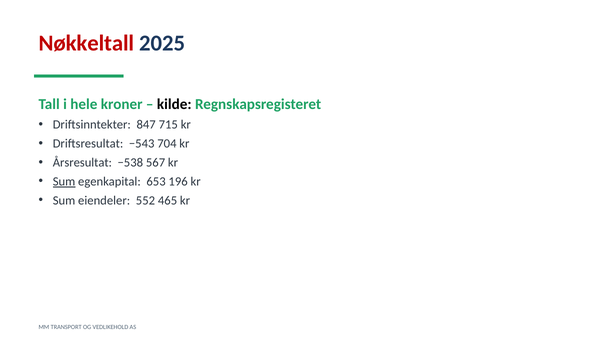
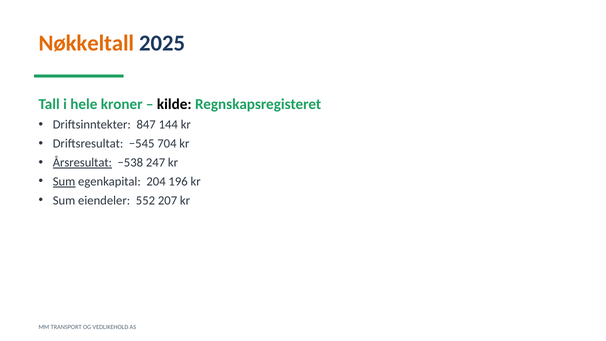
Nøkkeltall colour: red -> orange (86, 43)
715: 715 -> 144 (168, 125)
−543: −543 -> −545 (142, 144)
Årsresultat underline: none -> present (82, 163)
567: 567 -> 247 (156, 163)
653: 653 -> 204 (156, 181)
465: 465 -> 207 (168, 200)
